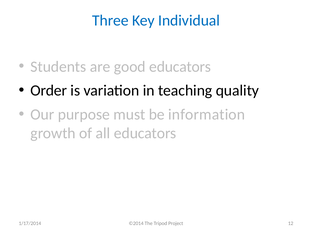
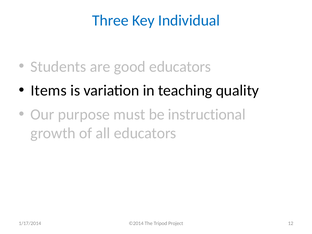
Order: Order -> Items (49, 91)
information: information -> instructional (207, 114)
